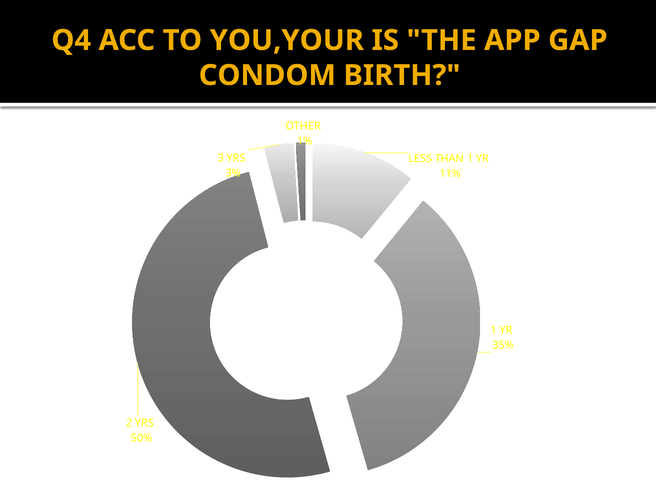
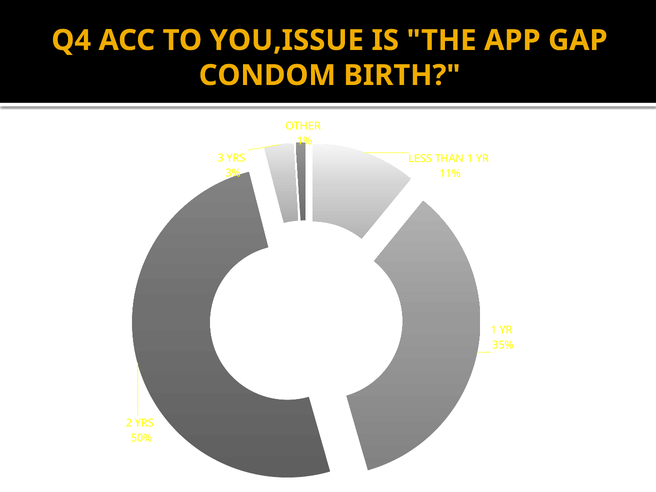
YOU,YOUR: YOU,YOUR -> YOU,ISSUE (287, 40)
